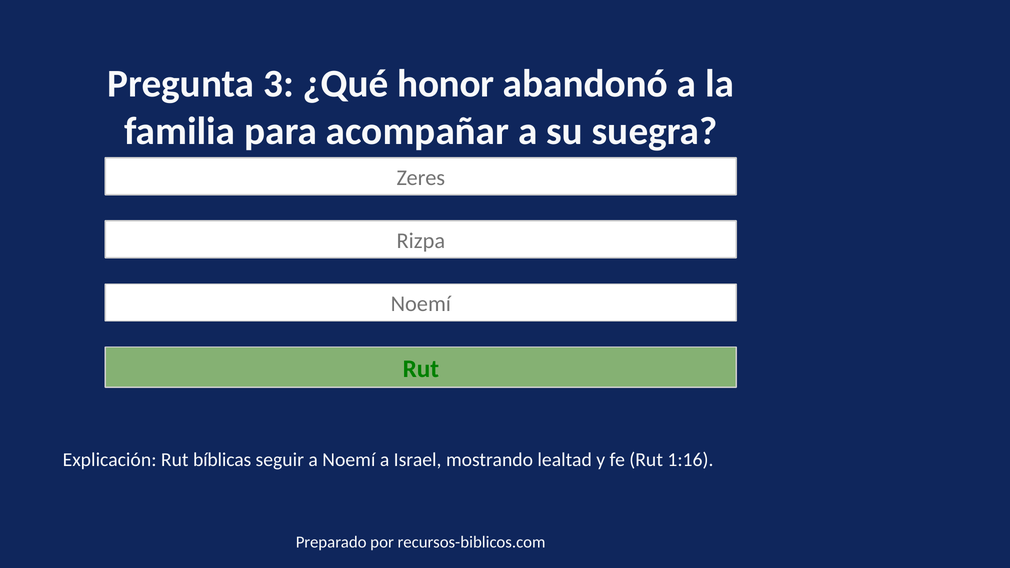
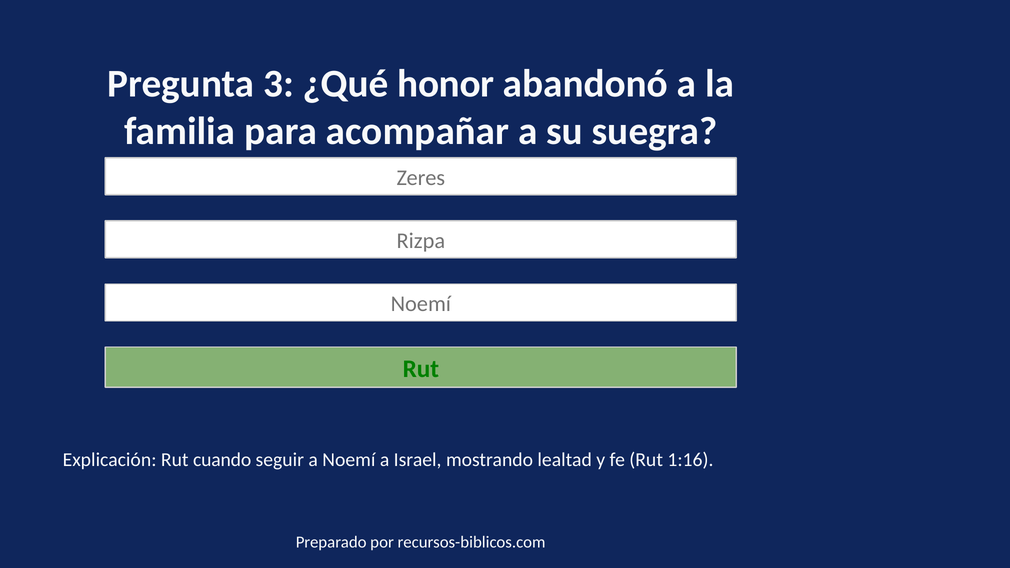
bíblicas: bíblicas -> cuando (222, 460)
